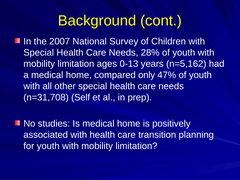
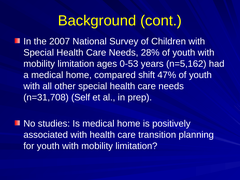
0-13: 0-13 -> 0-53 (129, 64)
only: only -> shift (147, 75)
